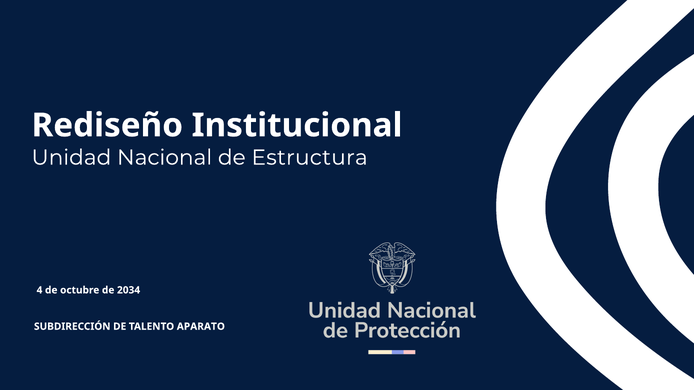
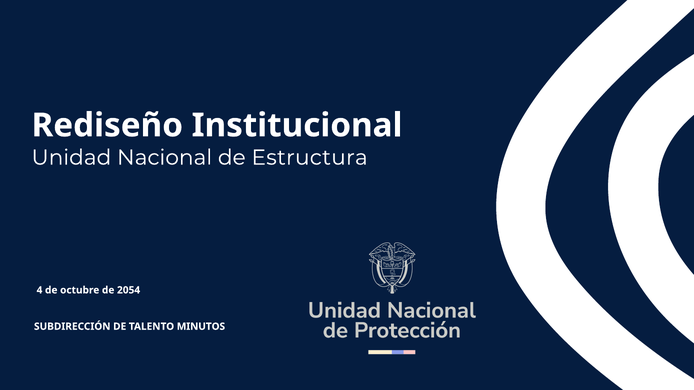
2034: 2034 -> 2054 (129, 290)
APARATO: APARATO -> MINUTOS (201, 327)
